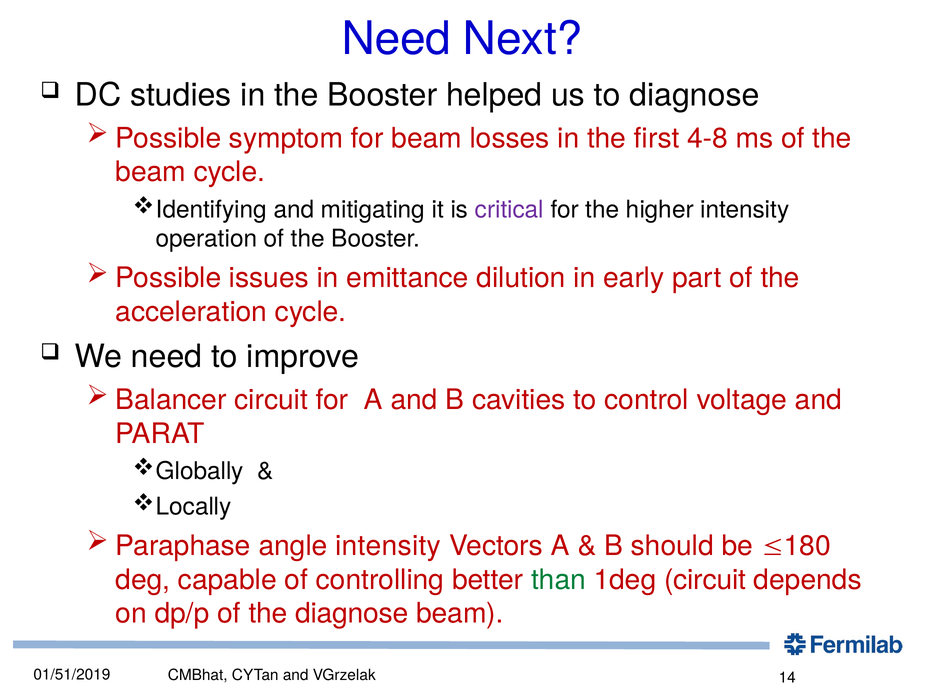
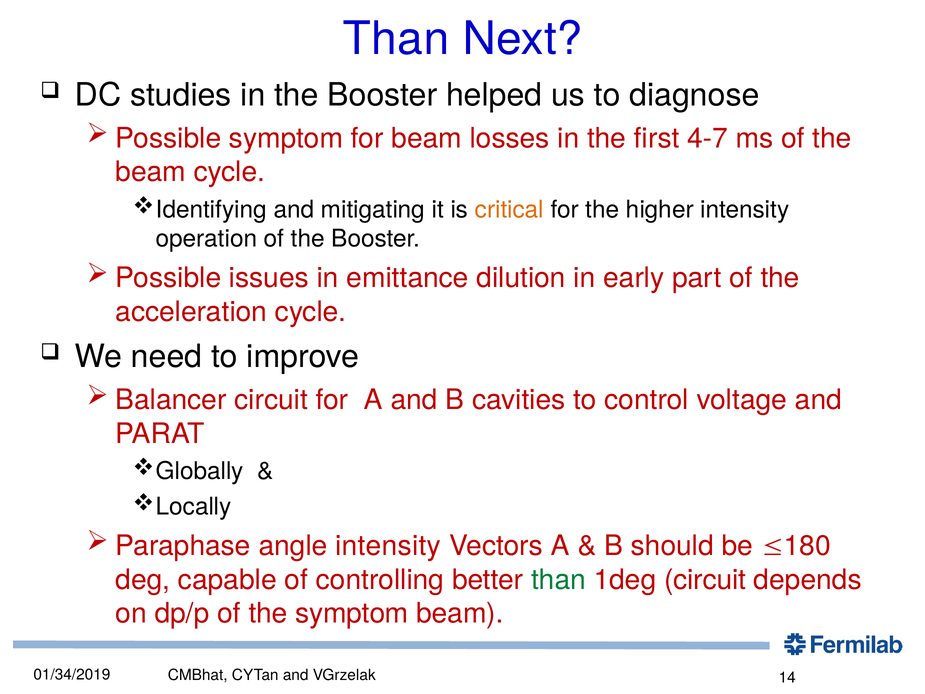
Need: Need -> Than (396, 39)
4-8: 4-8 -> 4-7 (708, 138)
critical colour: purple -> orange (509, 210)
the diagnose: diagnose -> symptom (352, 613)
01/51/2019: 01/51/2019 -> 01/34/2019 (72, 674)
